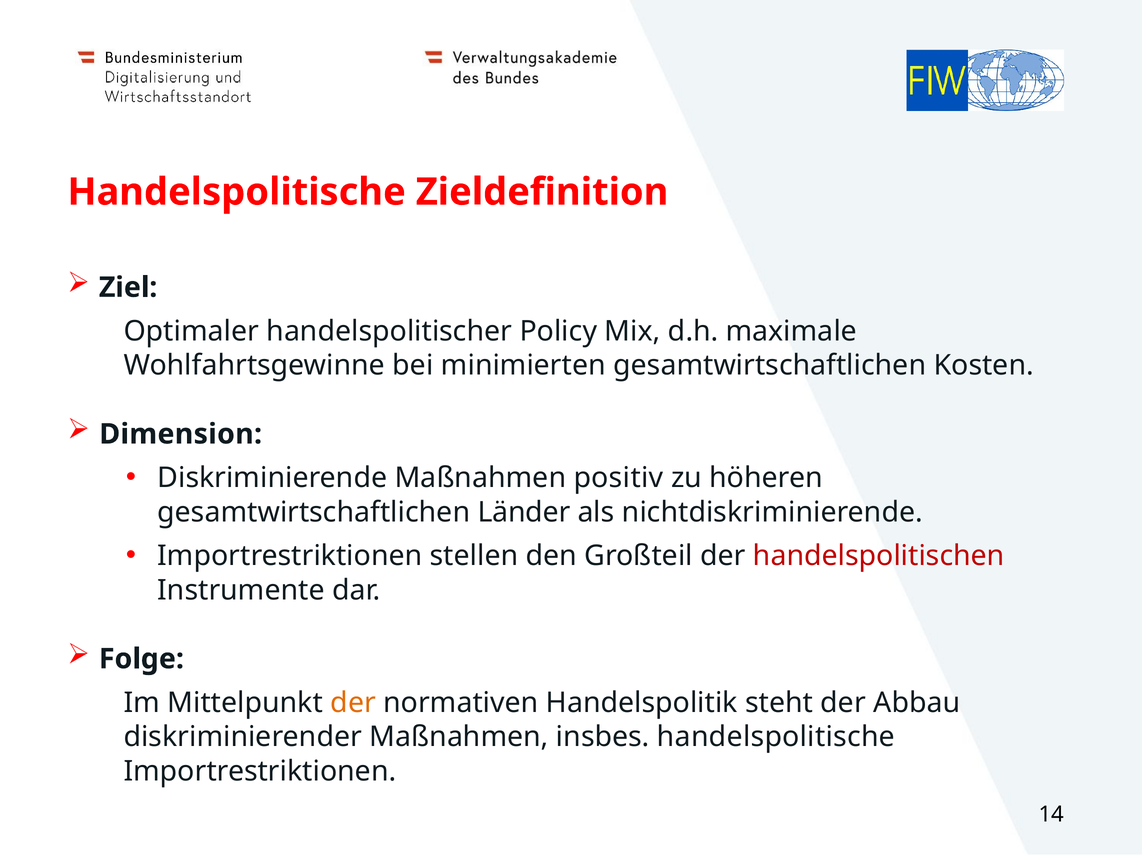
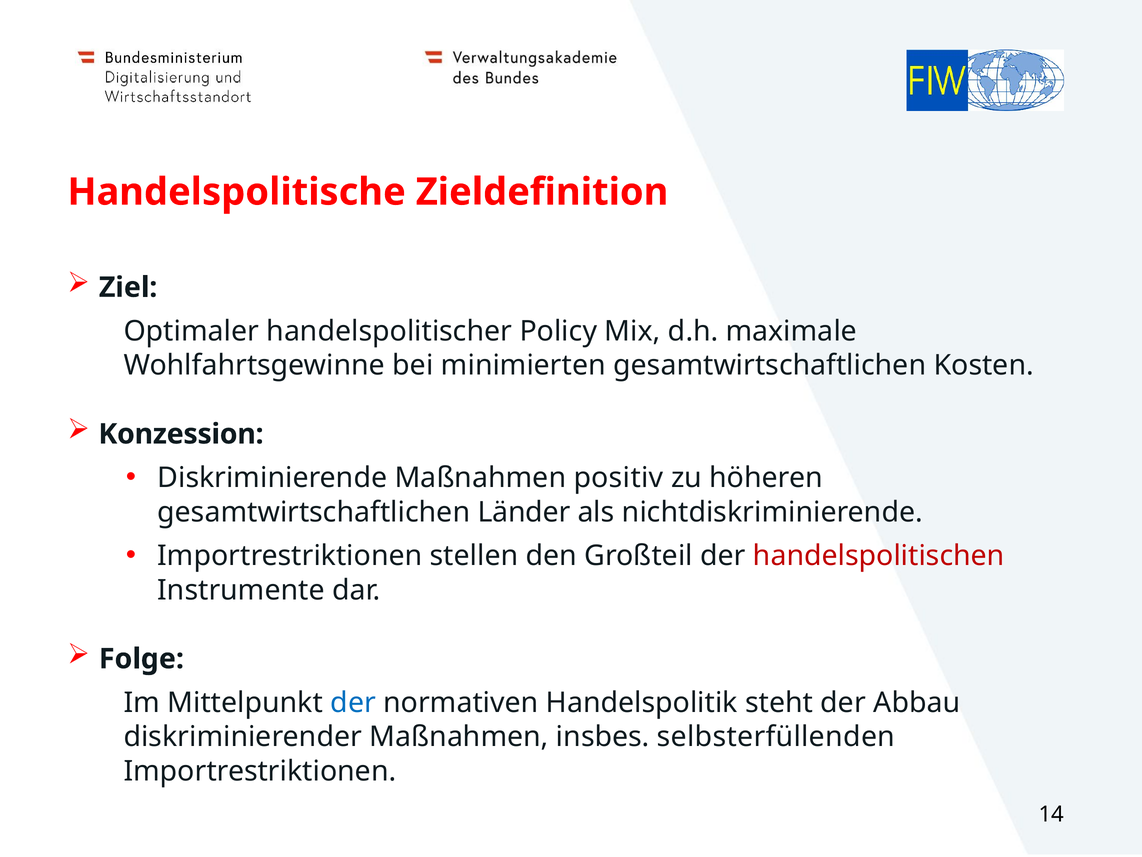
Dimension: Dimension -> Konzession (181, 434)
der colour: orange -> blue (353, 702)
insbes handelspolitische: handelspolitische -> selbsterfüllenden (776, 737)
